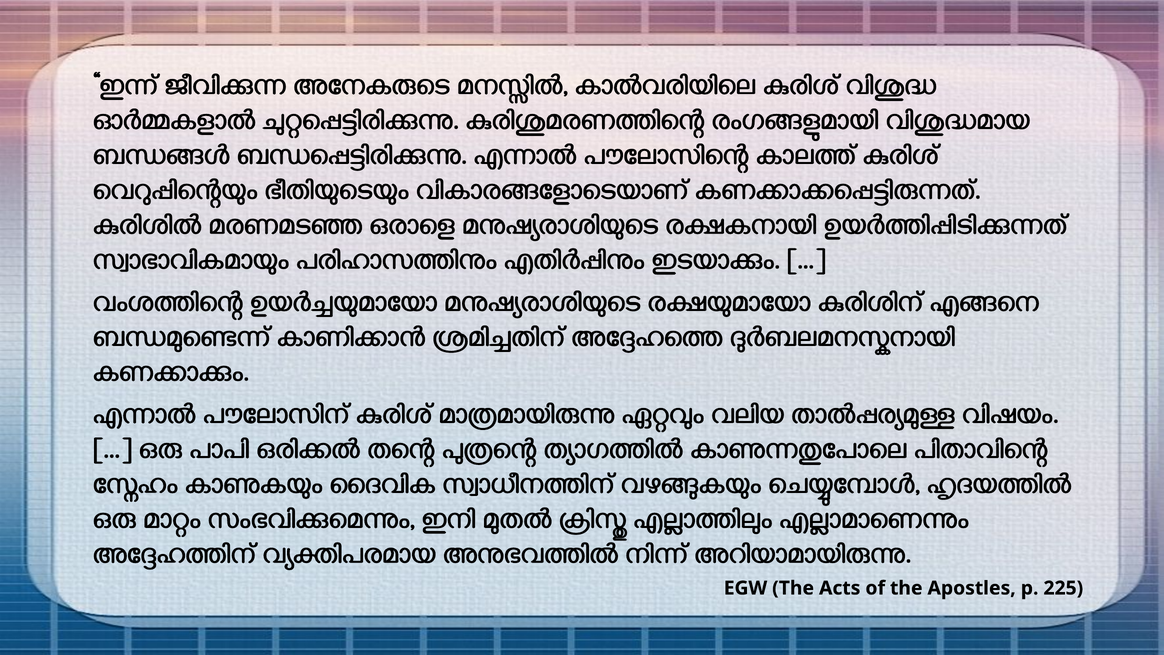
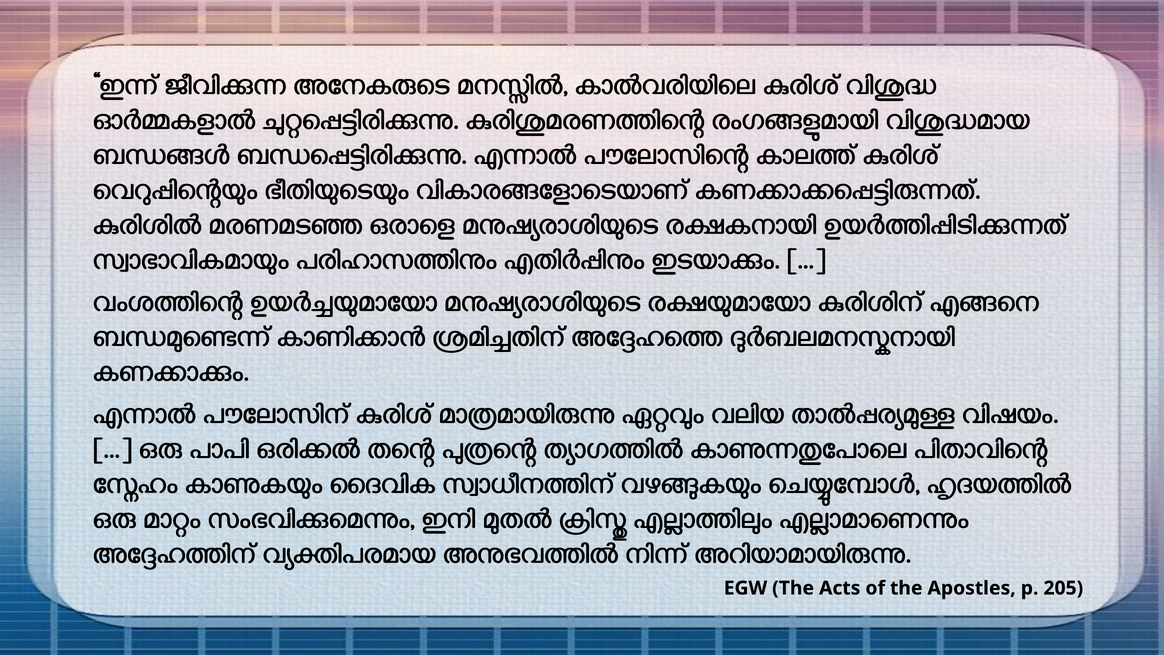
225: 225 -> 205 (1063, 588)
